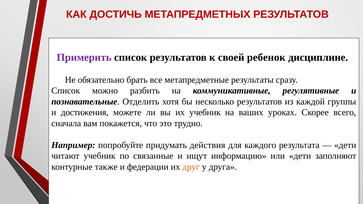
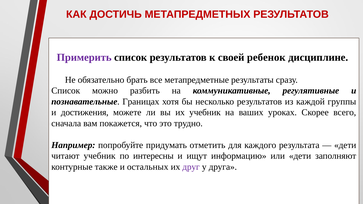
Отделить: Отделить -> Границах (141, 102)
действия: действия -> отметить (208, 145)
связанные: связанные -> интересны (153, 156)
федерации: федерации -> остальных (148, 167)
друг colour: orange -> purple (191, 167)
